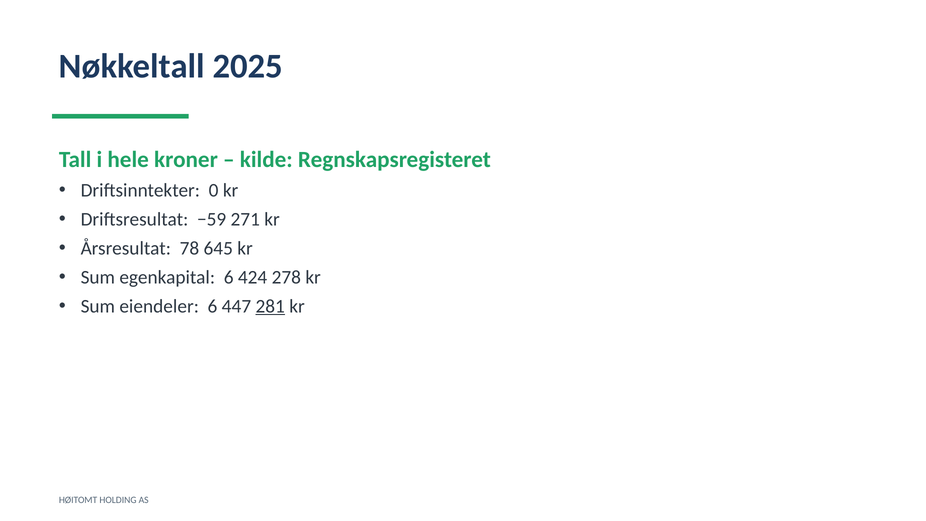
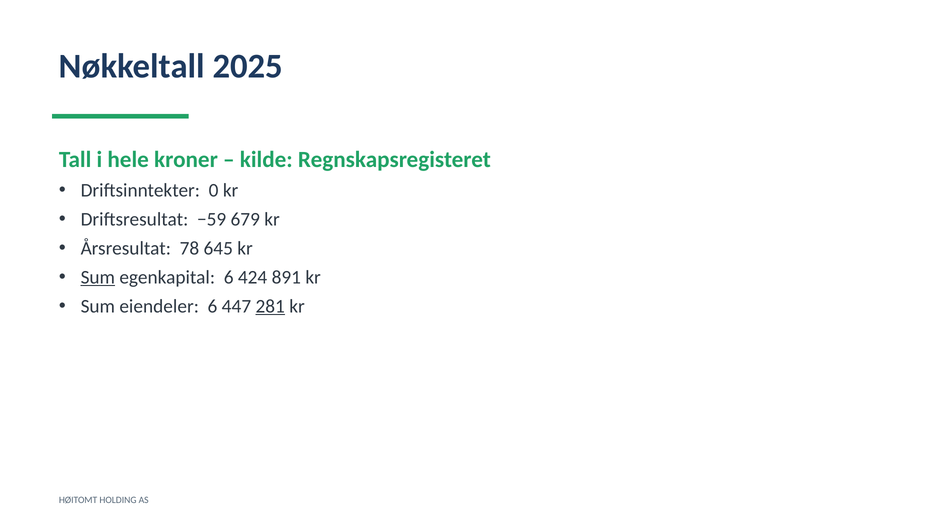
271: 271 -> 679 (245, 219)
Sum underline: none -> present (98, 277)
278: 278 -> 891 (286, 277)
